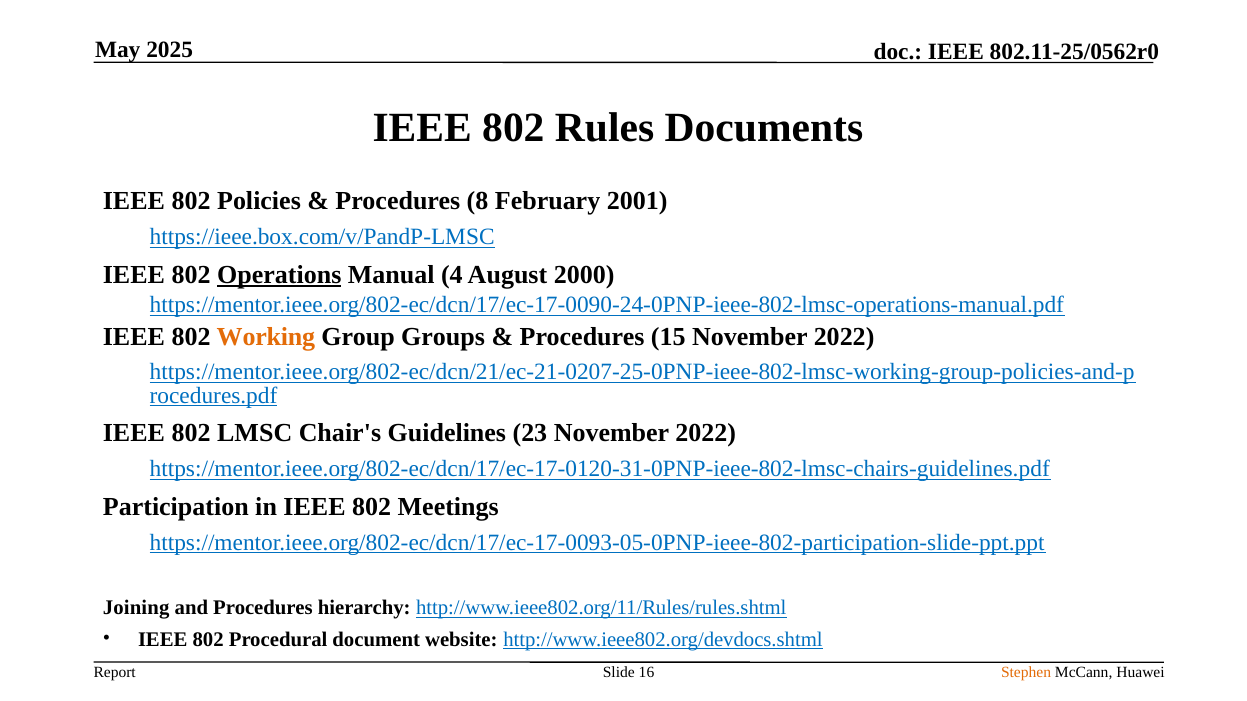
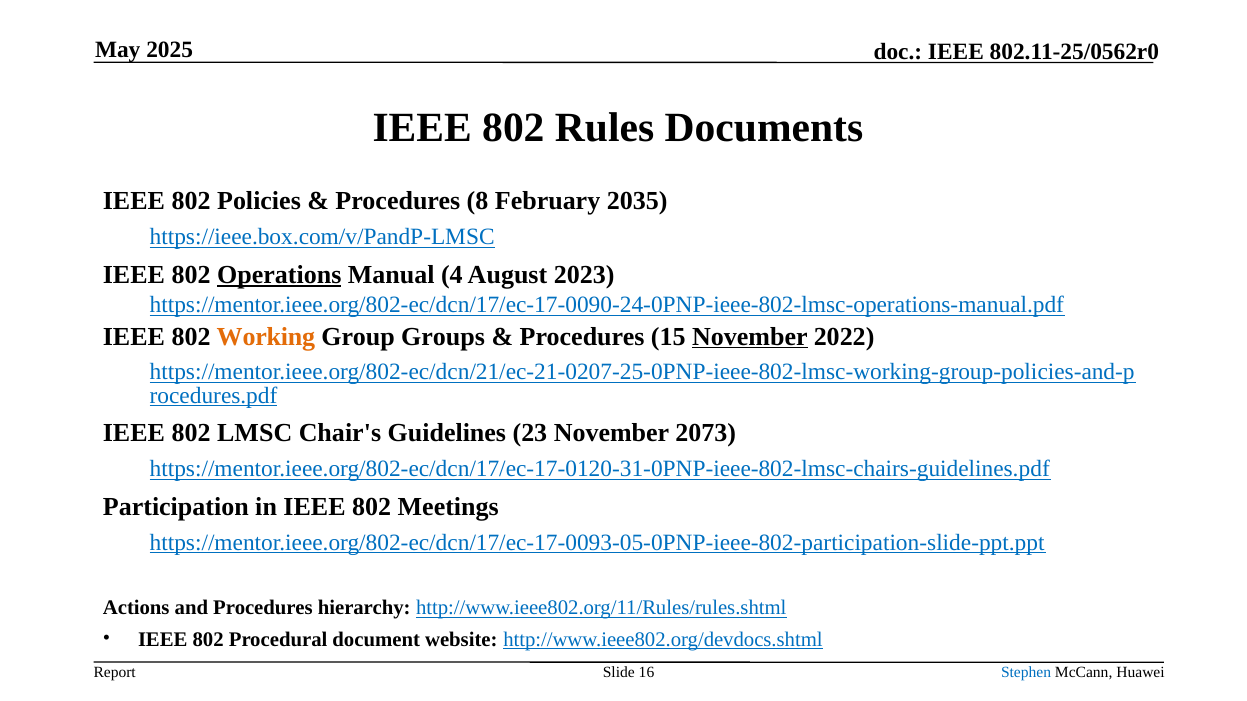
2001: 2001 -> 2035 (637, 201)
2000: 2000 -> 2023 (584, 275)
November underline: none -> present (750, 337)
23 November 2022: 2022 -> 2073 (706, 433)
Joining: Joining -> Actions (136, 608)
Stephen colour: orange -> blue (1026, 673)
